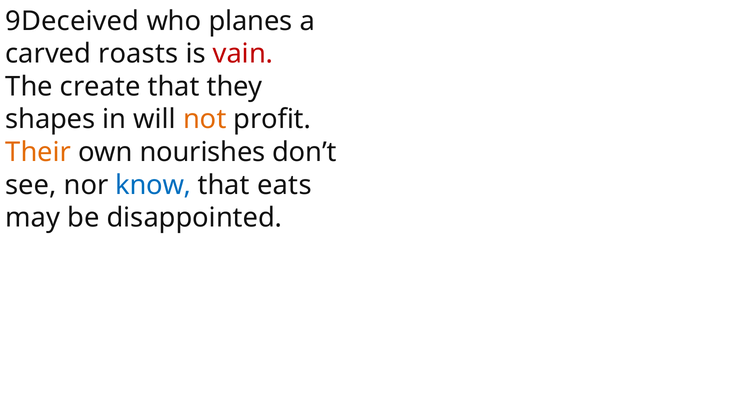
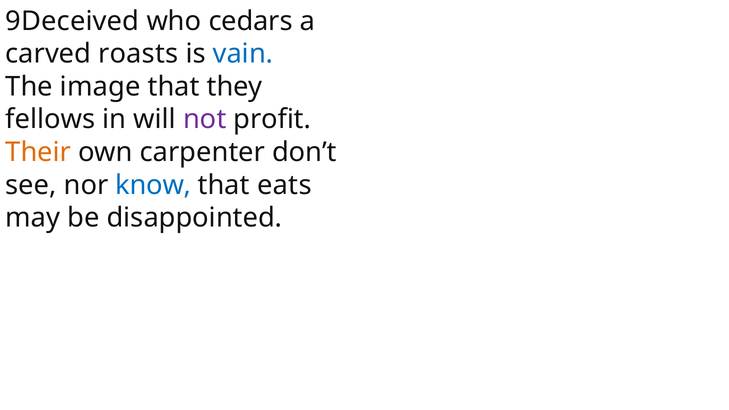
planes: planes -> cedars (251, 21)
vain colour: red -> blue (243, 54)
create: create -> image (100, 87)
shapes: shapes -> fellows (50, 119)
not colour: orange -> purple (205, 119)
nourishes: nourishes -> carpenter (202, 152)
